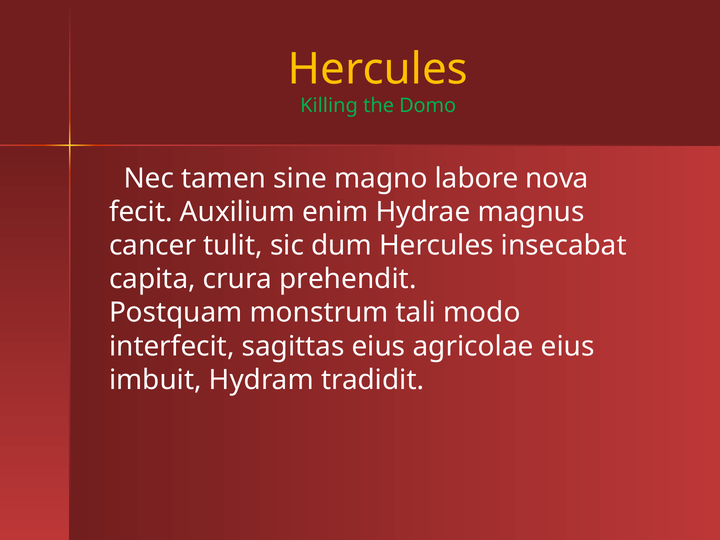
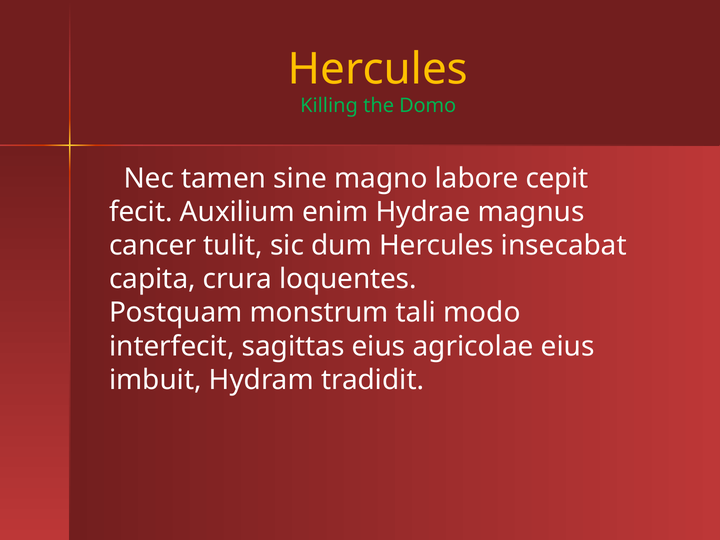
nova: nova -> cepit (557, 178)
prehendit: prehendit -> loquentes (348, 279)
